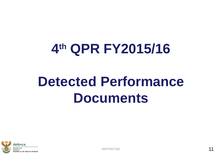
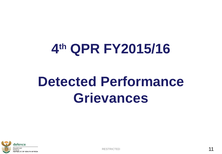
Documents: Documents -> Grievances (111, 98)
